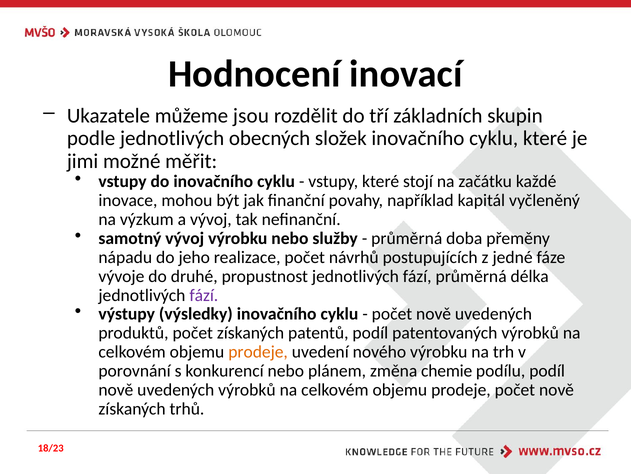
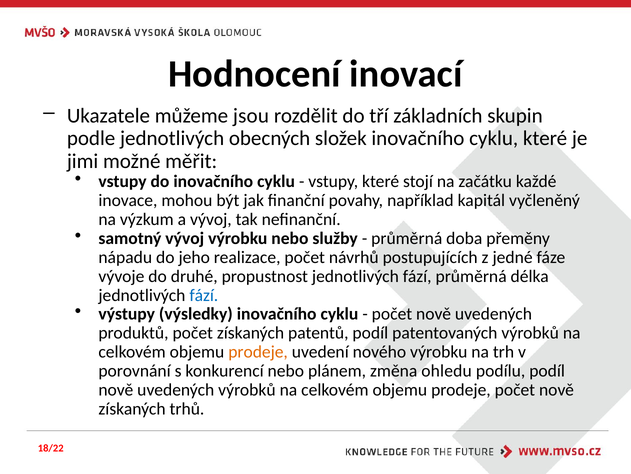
fází colour: purple -> blue (204, 295)
chemie: chemie -> ohledu (447, 370)
18/23: 18/23 -> 18/22 (51, 448)
